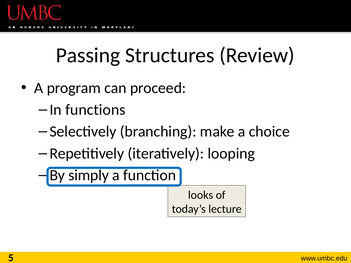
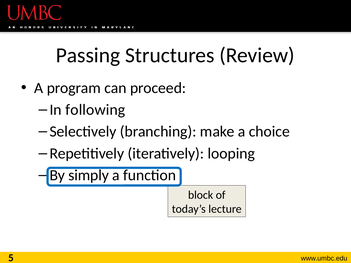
functions: functions -> following (95, 110)
looks: looks -> block (201, 195)
